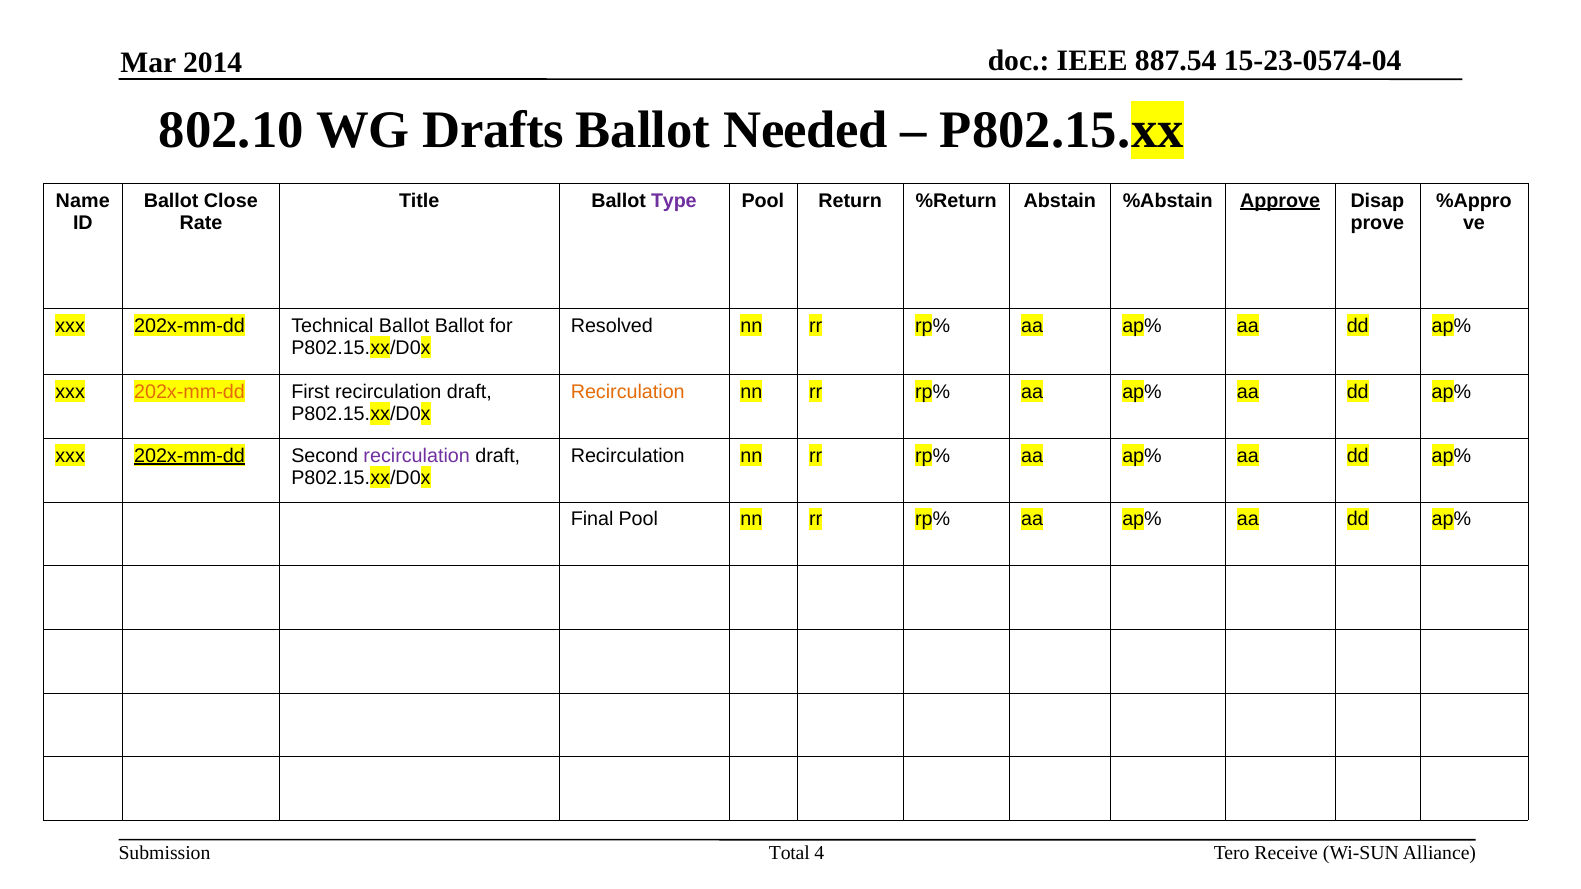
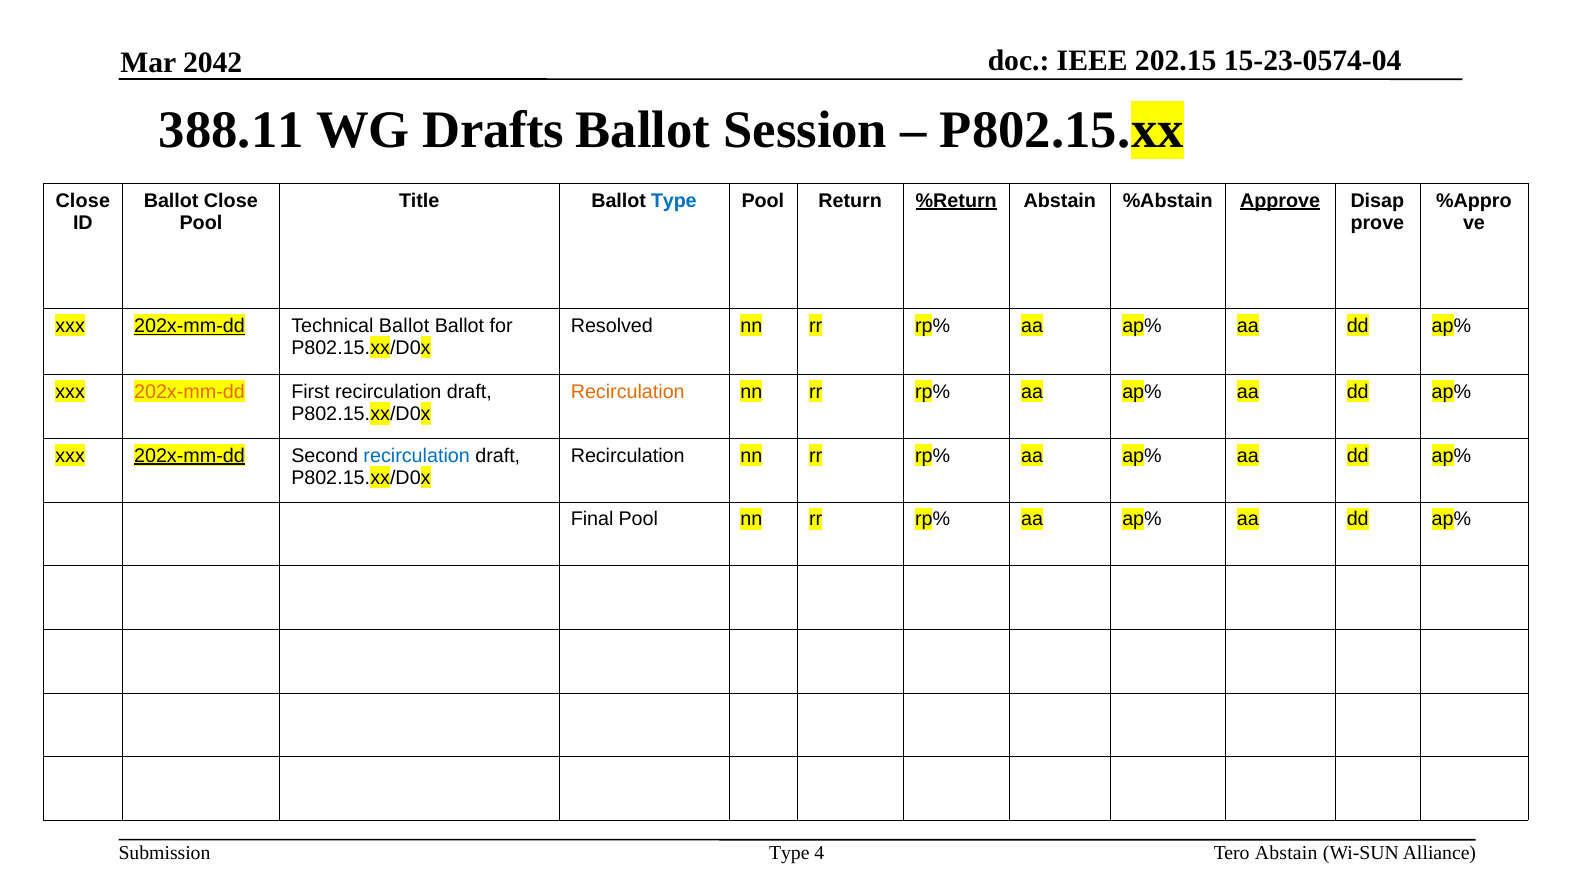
887.54: 887.54 -> 202.15 (1176, 61)
2014: 2014 -> 2042 (213, 62)
802.10: 802.10 -> 388.11 (231, 130)
Needed: Needed -> Session (805, 130)
Name: Name -> Close (83, 201)
Type colour: purple -> blue (674, 201)
%Return underline: none -> present (956, 201)
Rate: Rate -> Pool (201, 223)
202x-mm-dd underline: none -> present (189, 326)
recirculation colour: purple -> blue (417, 456)
Total: Total -> Type (789, 853)
Tero Receive: Receive -> Abstain (1286, 853)
